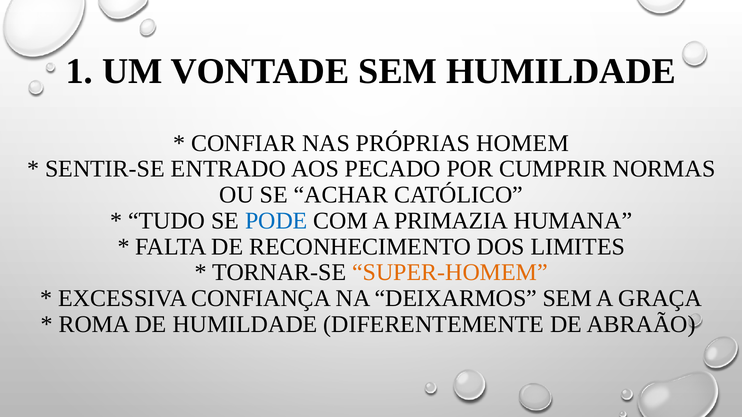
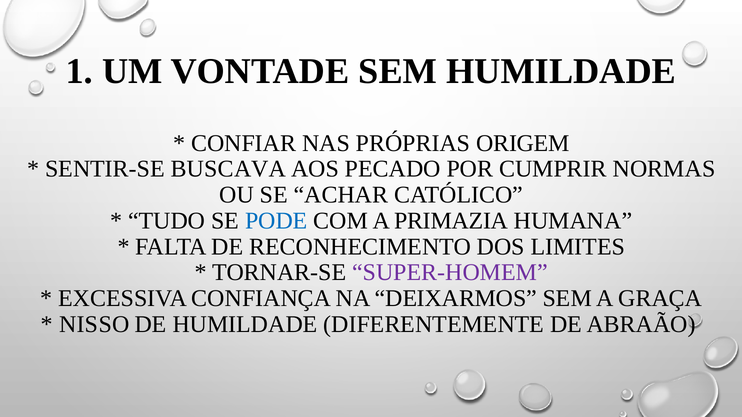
HOMEM: HOMEM -> ORIGEM (523, 143)
ENTRADO: ENTRADO -> BUSCAVA (229, 169)
SUPER-HOMEM colour: orange -> purple (450, 273)
ROMA: ROMA -> NISSO (94, 325)
